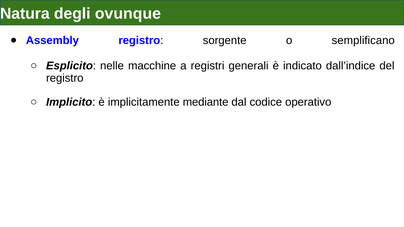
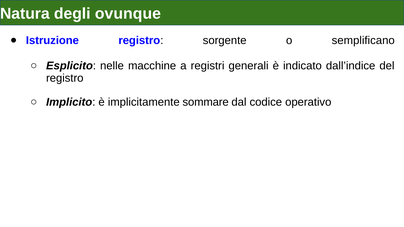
Assembly: Assembly -> Istruzione (52, 41)
mediante: mediante -> sommare (206, 102)
